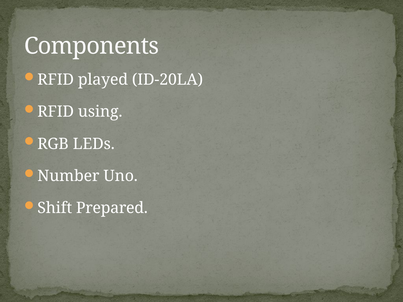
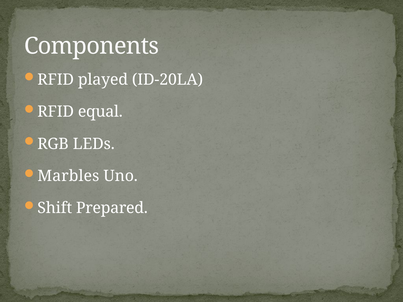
using: using -> equal (100, 112)
Number: Number -> Marbles (68, 176)
